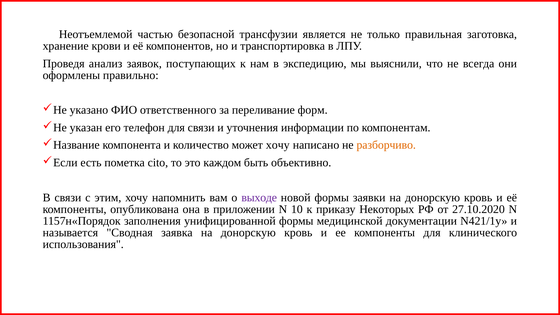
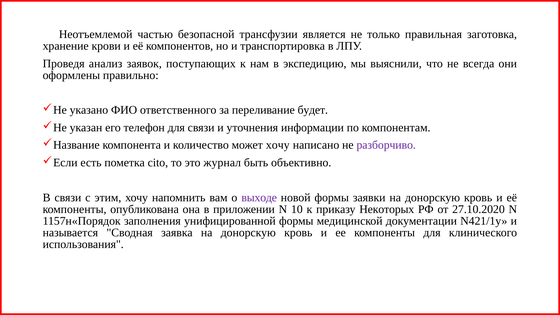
форм: форм -> будет (313, 110)
разборчиво colour: orange -> purple (386, 145)
каждом: каждом -> журнал (222, 163)
